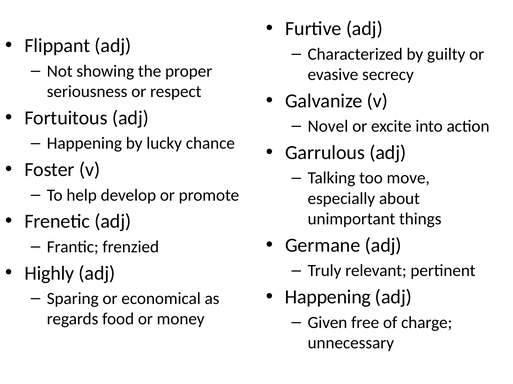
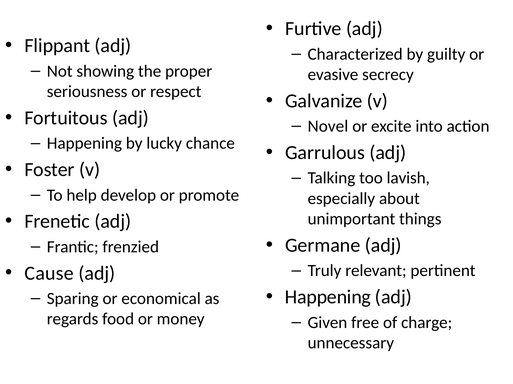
move: move -> lavish (408, 178)
Highly: Highly -> Cause (49, 274)
